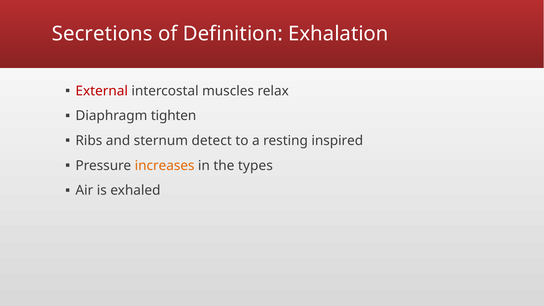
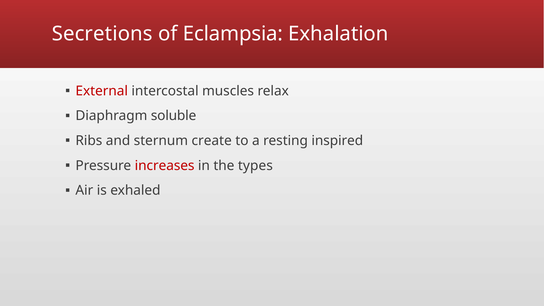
Definition: Definition -> Eclampsia (233, 34)
tighten: tighten -> soluble (174, 116)
detect: detect -> create (212, 141)
increases colour: orange -> red (165, 166)
